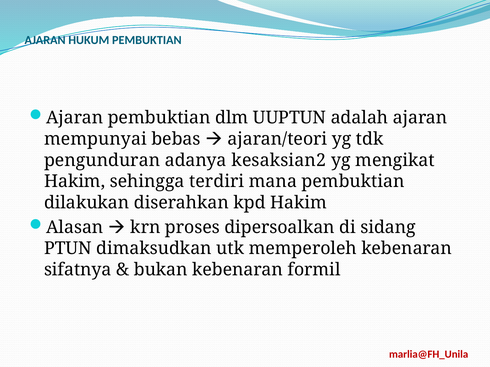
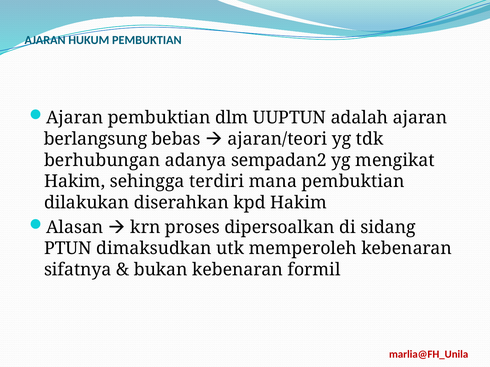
mempunyai: mempunyai -> berlangsung (96, 139)
pengunduran: pengunduran -> berhubungan (102, 160)
kesaksian2: kesaksian2 -> sempadan2 (279, 160)
